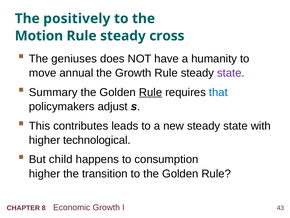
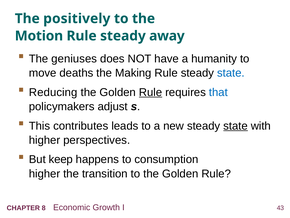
cross: cross -> away (167, 36)
annual: annual -> deaths (76, 73)
the Growth: Growth -> Making (133, 73)
state colour: purple -> blue (231, 73)
Summary: Summary -> Reducing (53, 92)
state underline: none -> present (236, 126)
technological: technological -> perspectives (97, 140)
child: child -> keep (61, 159)
